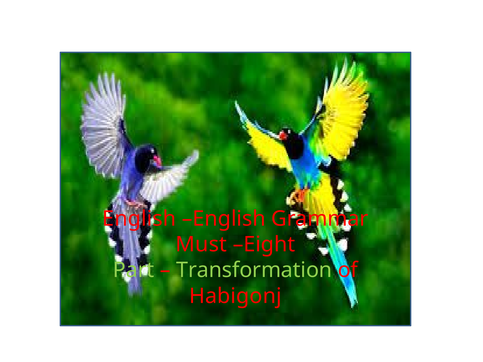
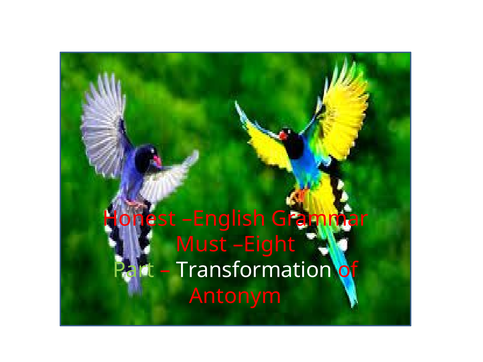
English: English -> Honest (139, 219)
Transformation colour: light green -> white (254, 270)
Habigonj: Habigonj -> Antonym (235, 296)
